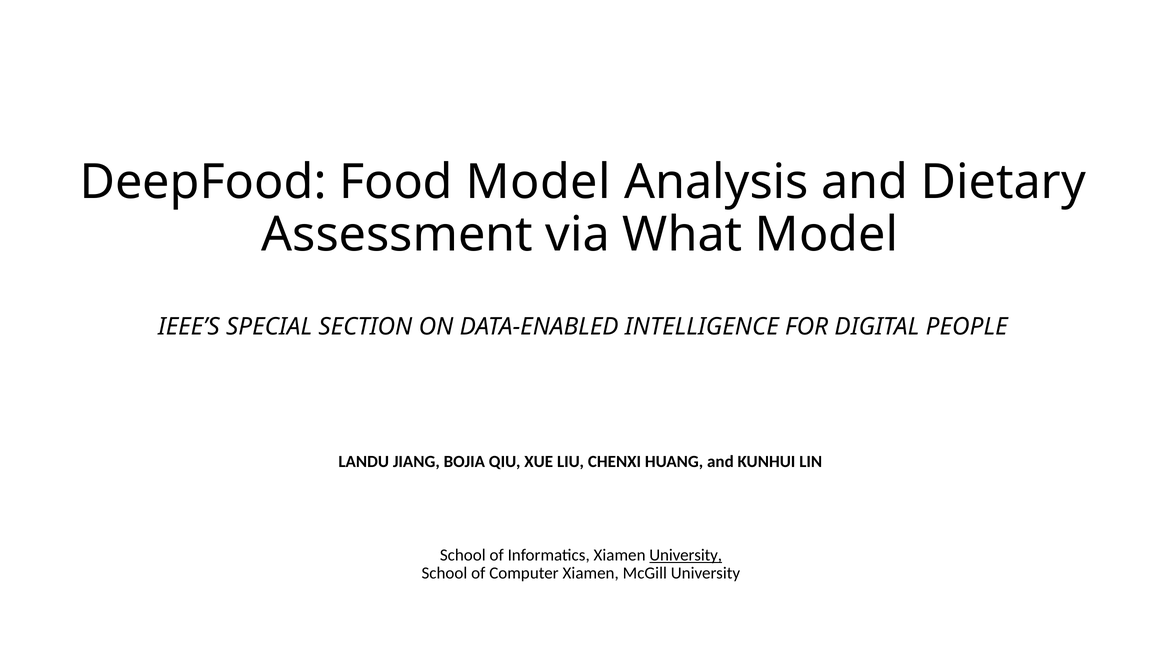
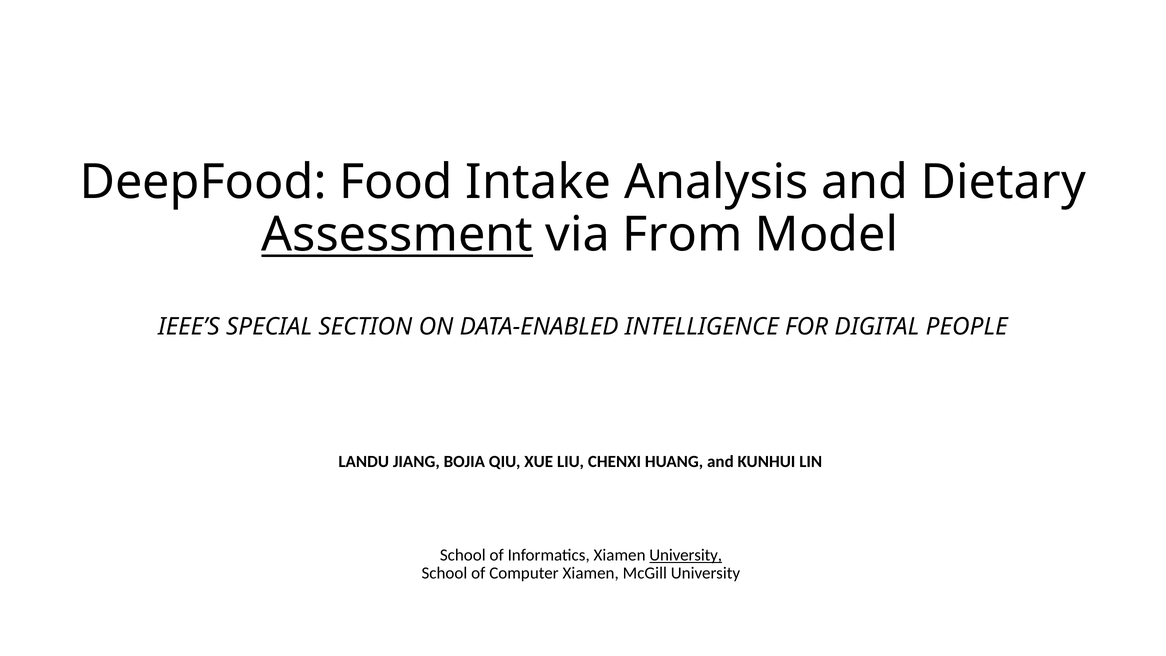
Food Model: Model -> Intake (538, 182)
Assessment underline: none -> present (397, 235)
What: What -> From (682, 235)
